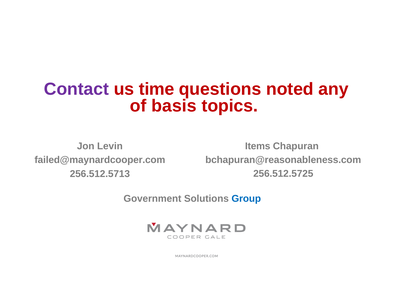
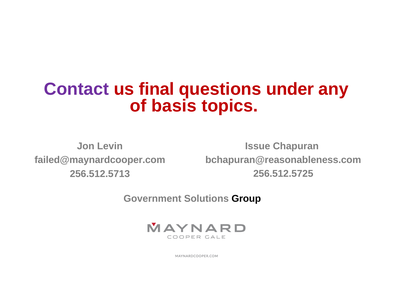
time: time -> final (157, 89)
noted: noted -> under (290, 89)
Items: Items -> Issue (258, 146)
Group colour: blue -> black (246, 198)
